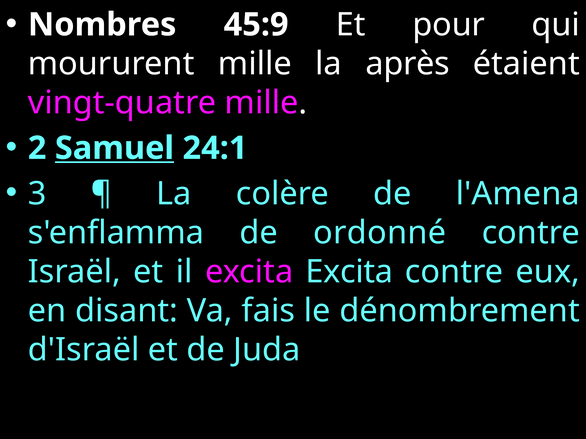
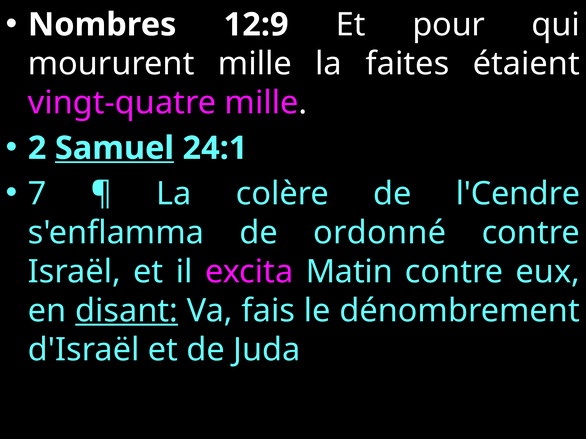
45:9: 45:9 -> 12:9 (256, 25)
après: après -> faites (407, 64)
3: 3 -> 7 (37, 194)
l'Amena: l'Amena -> l'Cendre (518, 194)
excita Excita: Excita -> Matin (349, 272)
disant underline: none -> present (127, 311)
